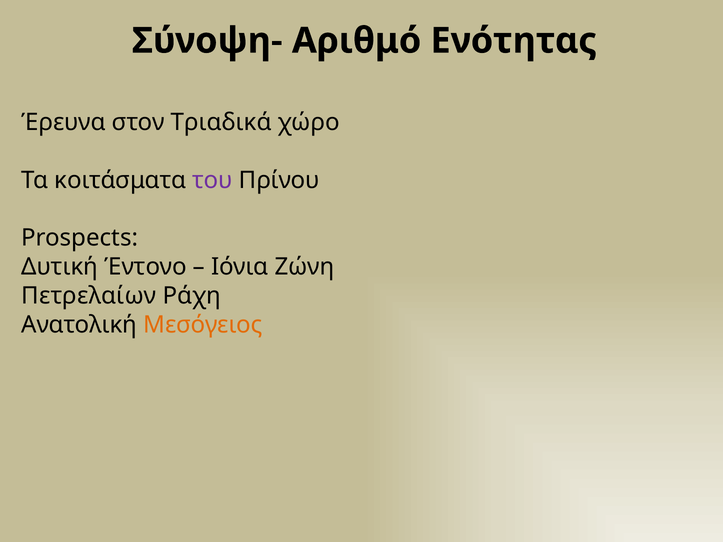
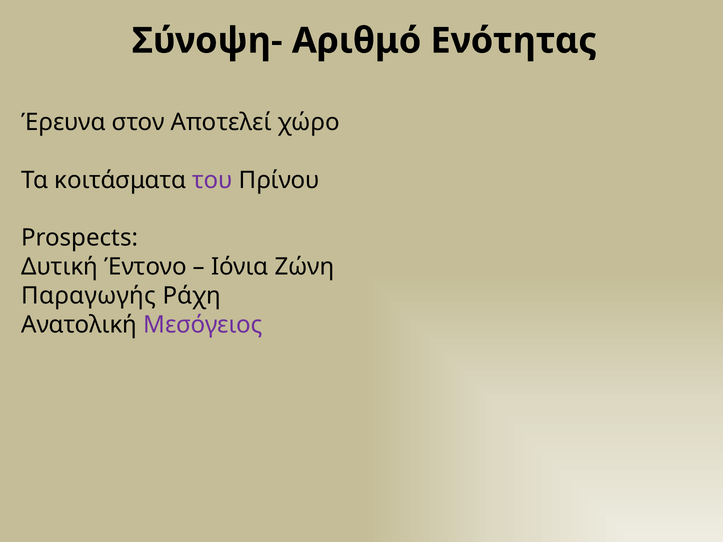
Τριαδικά: Τριαδικά -> Αποτελεί (221, 122)
Πετρελαίων: Πετρελαίων -> Παραγωγής (89, 296)
Μεσόγειος colour: orange -> purple (203, 325)
